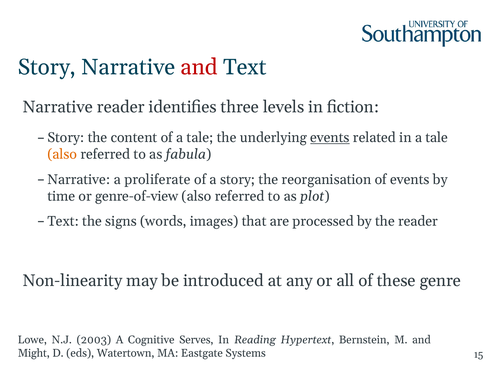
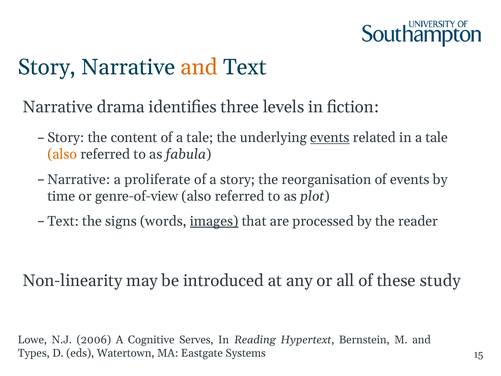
and colour: red -> orange (199, 67)
Narrative reader: reader -> drama (121, 107)
images underline: none -> present (214, 221)
genre: genre -> study (440, 281)
2003: 2003 -> 2006 (94, 340)
Might: Might -> Types (34, 353)
